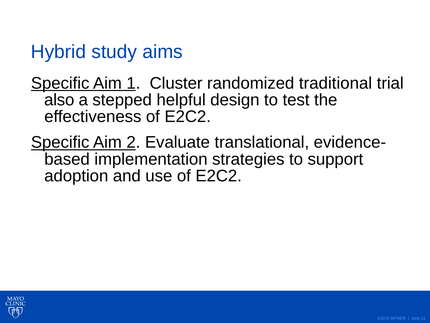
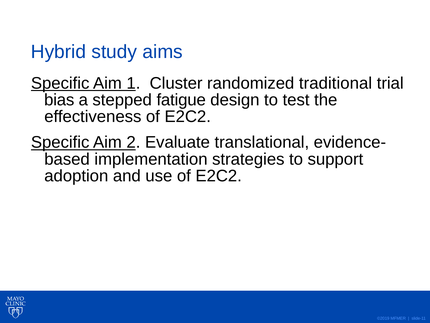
also: also -> bias (59, 100)
helpful: helpful -> fatigue (181, 100)
